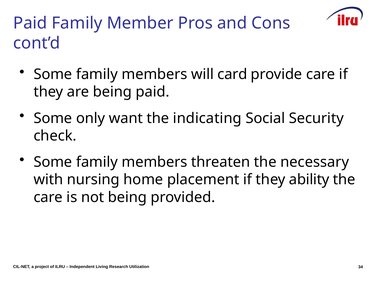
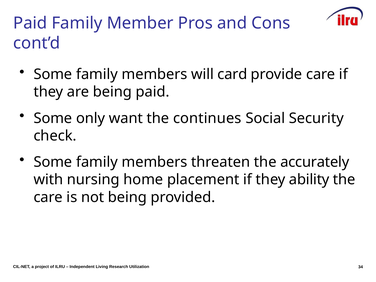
indicating: indicating -> continues (207, 118)
necessary: necessary -> accurately (315, 162)
